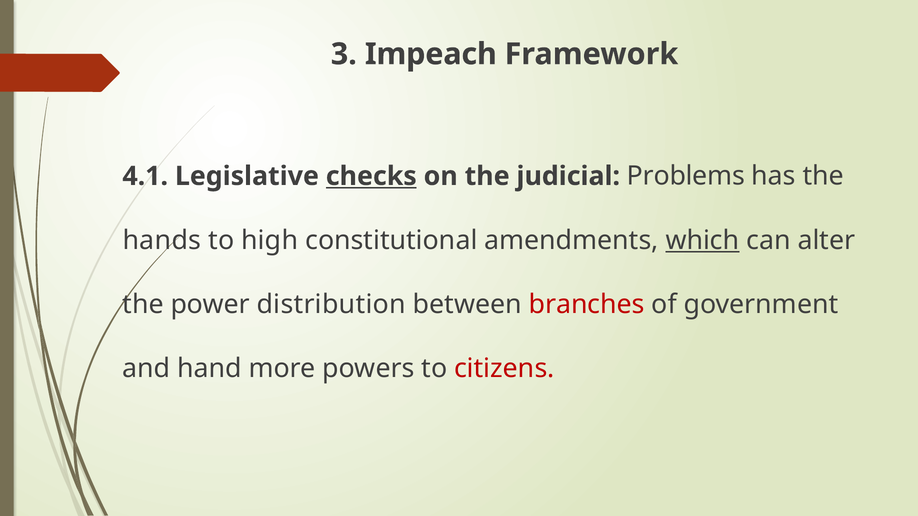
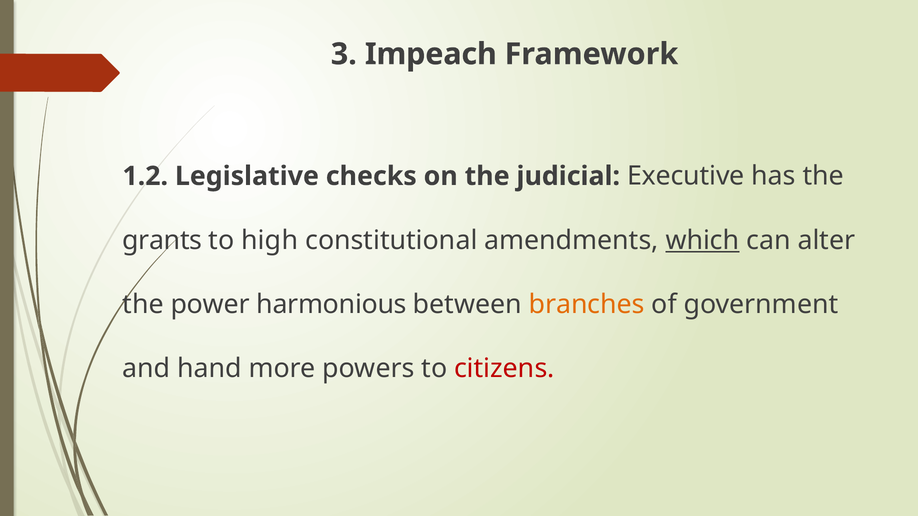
4.1: 4.1 -> 1.2 (145, 176)
checks underline: present -> none (371, 176)
Problems: Problems -> Executive (686, 176)
hands: hands -> grants (162, 240)
distribution: distribution -> harmonious (332, 305)
branches colour: red -> orange (587, 305)
